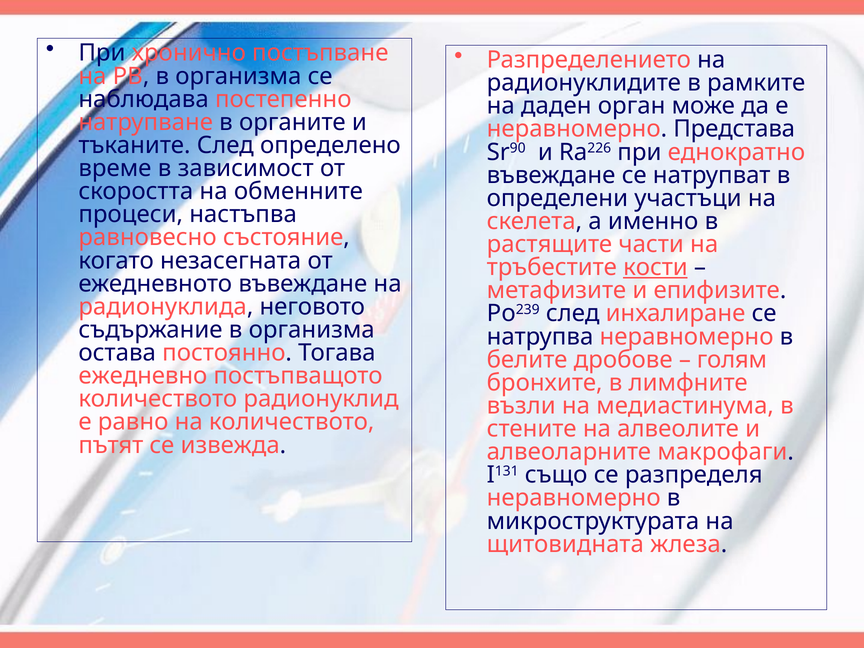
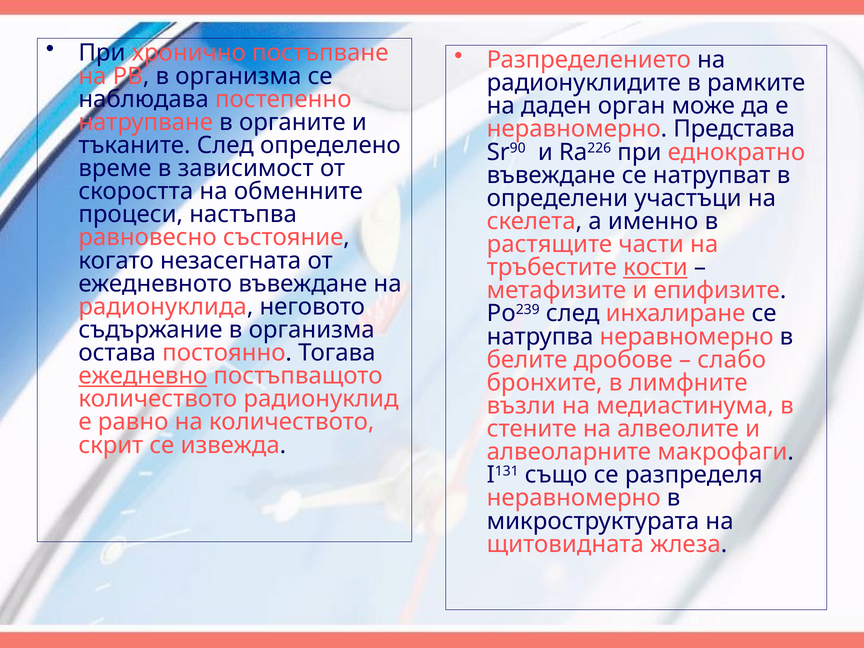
голям: голям -> слабо (732, 360)
ежедневно underline: none -> present (143, 376)
пътят: пътят -> скрит (111, 445)
